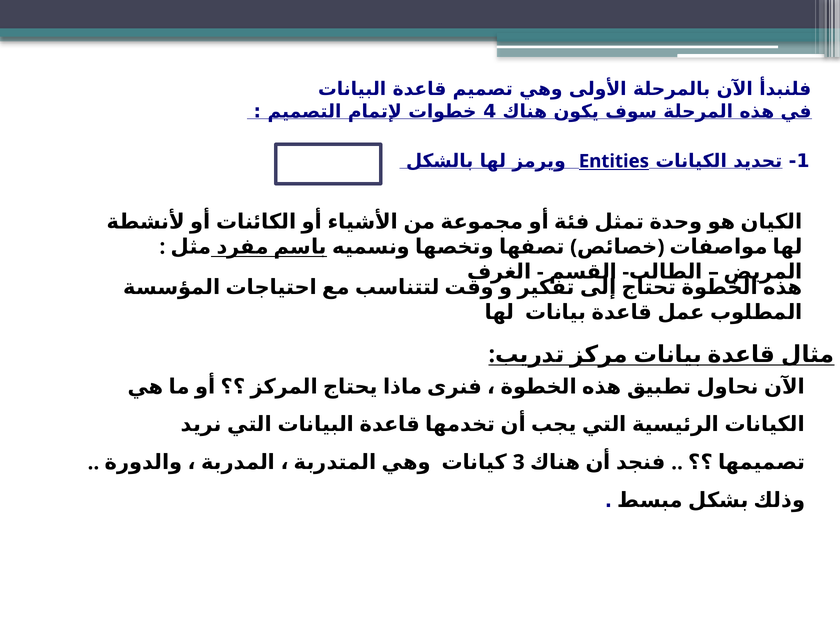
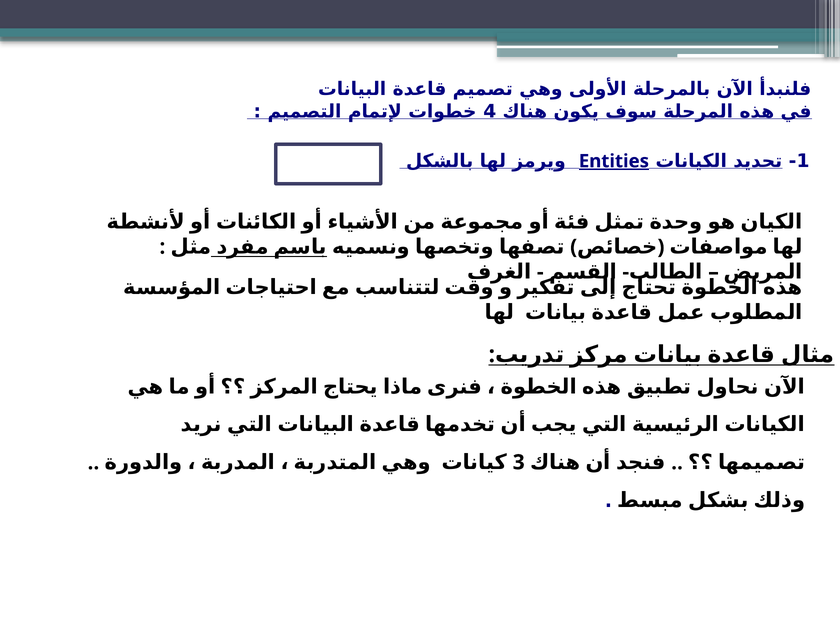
Entities underline: none -> present (614, 161)
